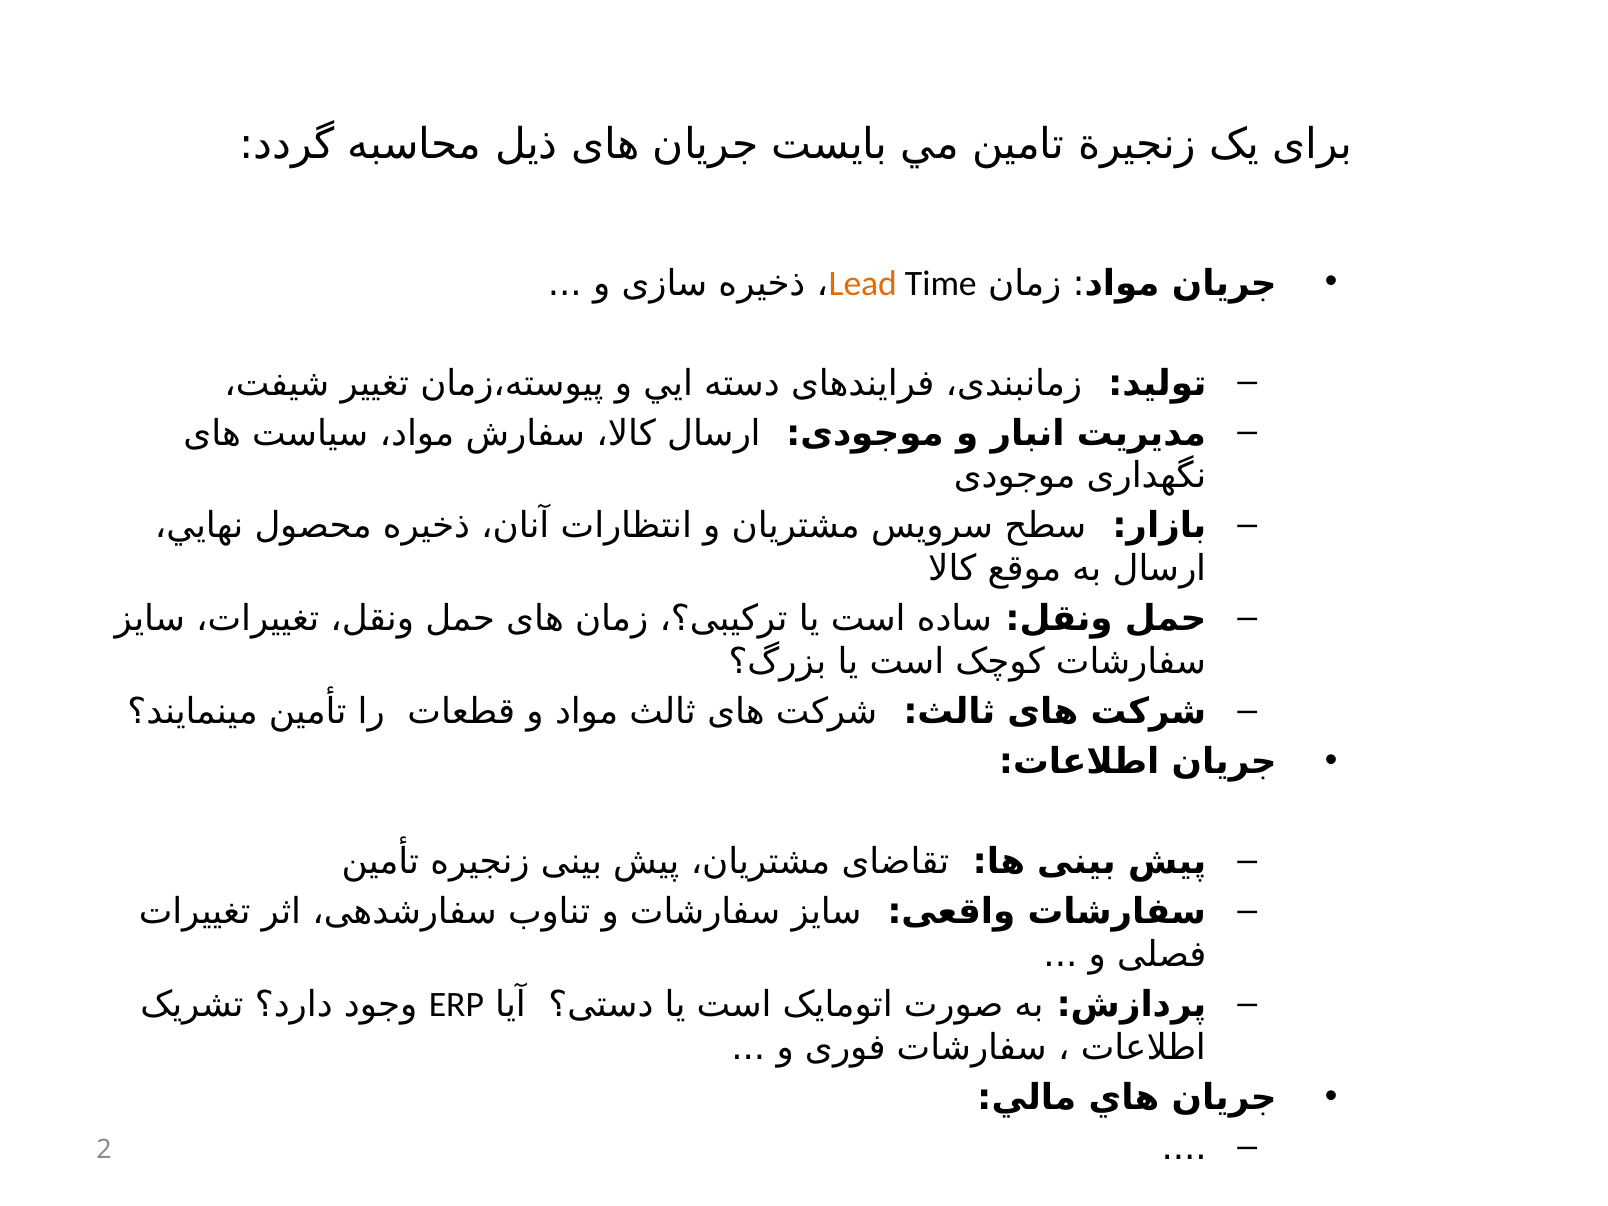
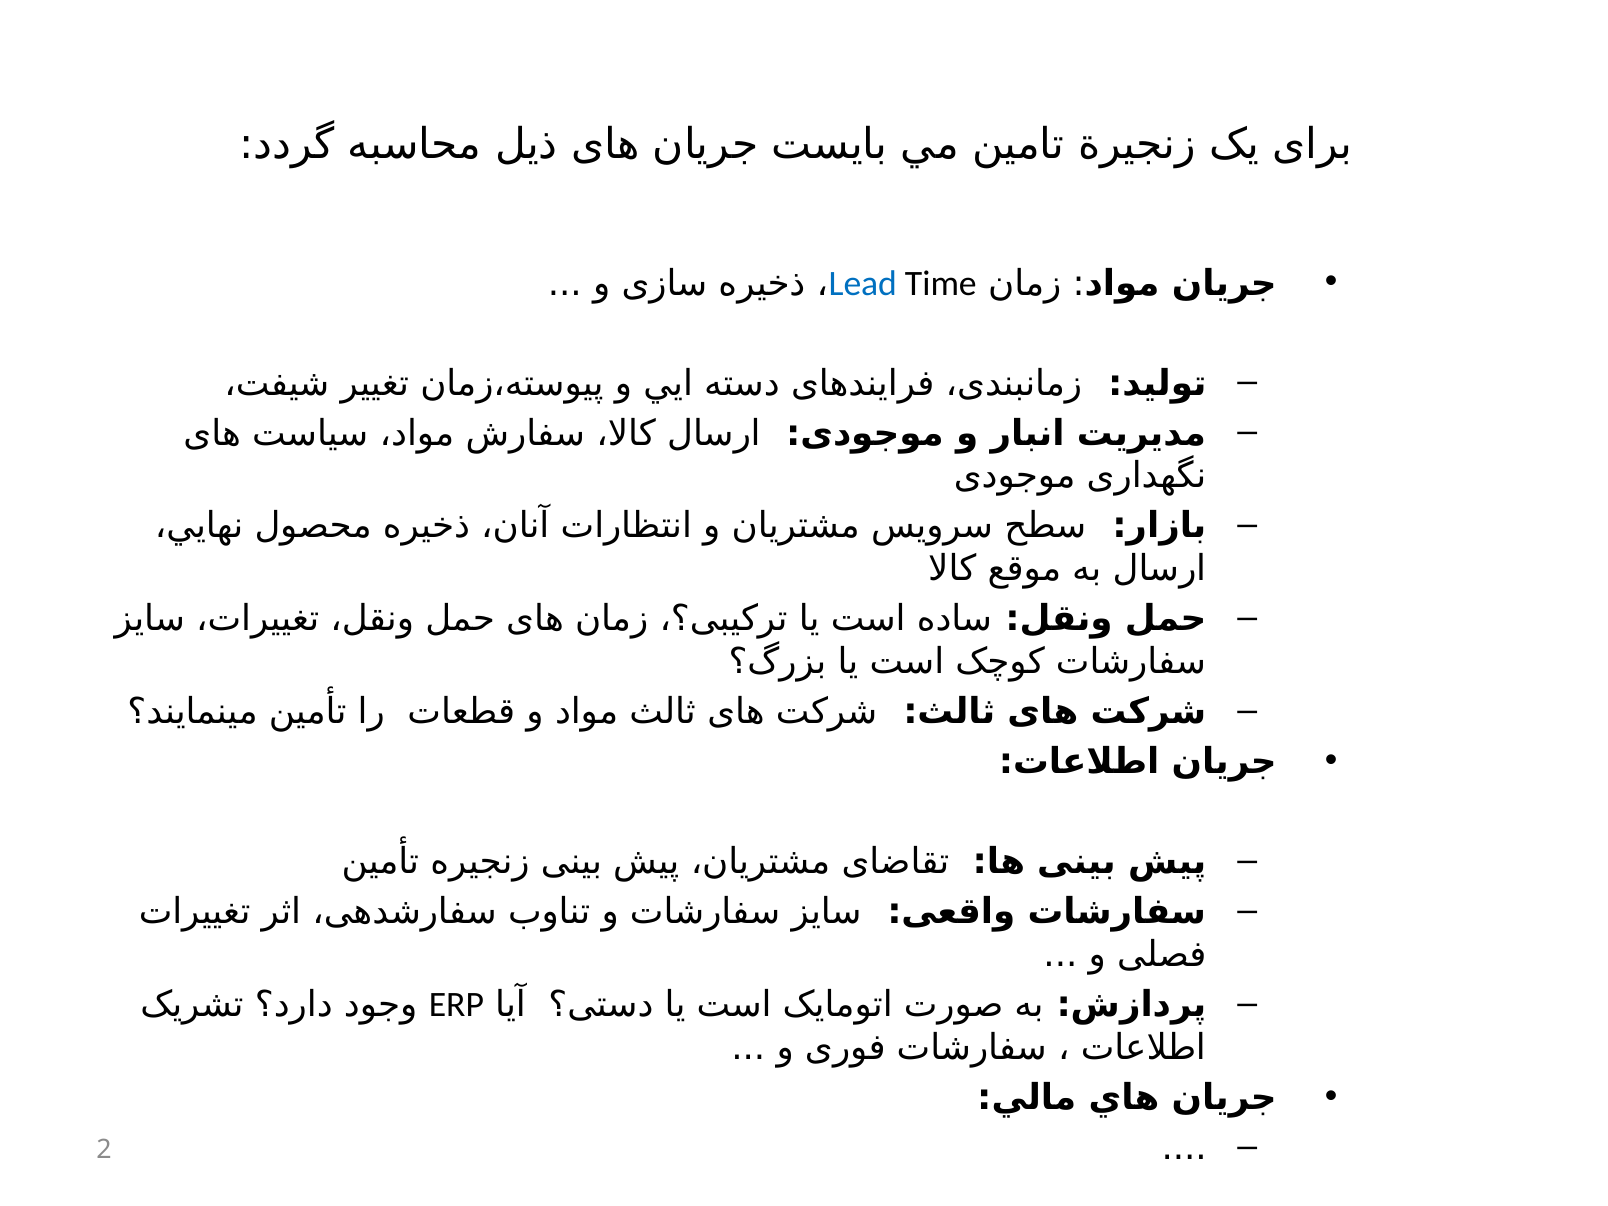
Lead colour: orange -> blue (863, 283)
